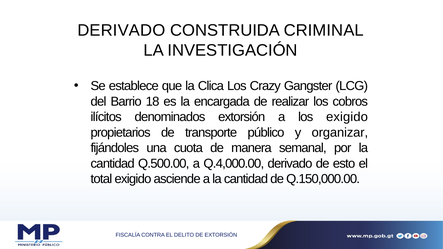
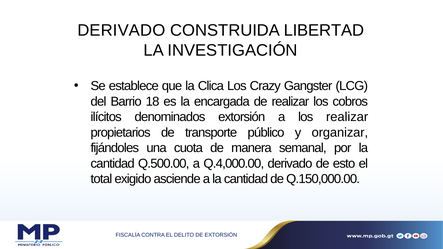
CRIMINAL: CRIMINAL -> LIBERTAD (324, 31)
los exigido: exigido -> realizar (347, 117)
